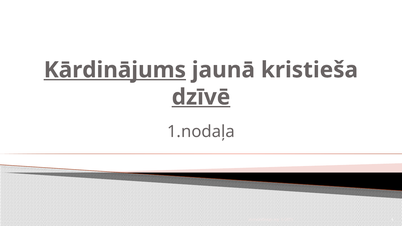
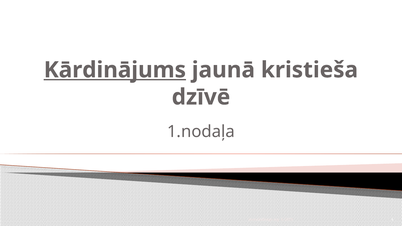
dzīvē underline: present -> none (201, 97)
